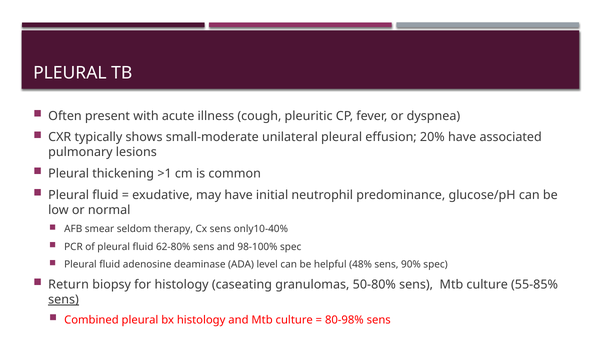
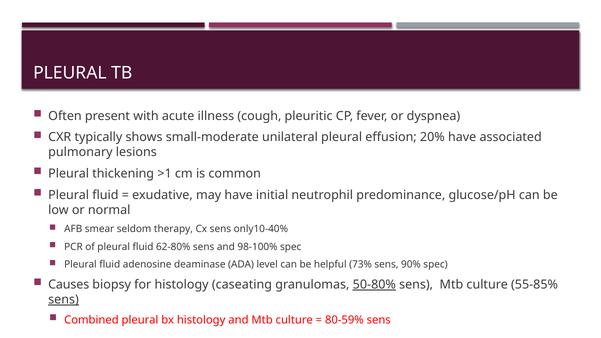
48%: 48% -> 73% (361, 265)
Return: Return -> Causes (69, 285)
50-80% underline: none -> present (374, 285)
80-98%: 80-98% -> 80-59% (344, 320)
